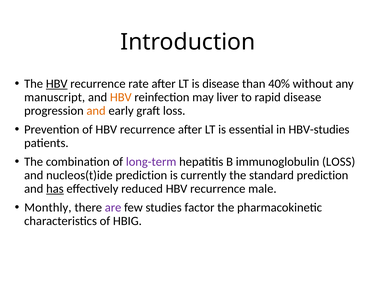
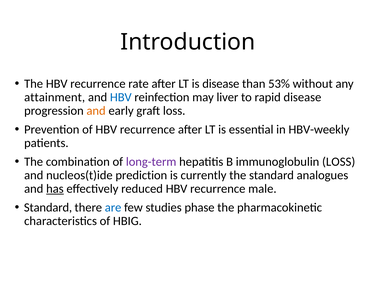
HBV underline: present -> none (57, 84)
40%: 40% -> 53% (279, 84)
manuscript: manuscript -> attainment (55, 97)
HBV colour: orange -> blue (121, 97)
HBV-studies: HBV-studies -> HBV-weekly (319, 129)
standard prediction: prediction -> analogues (322, 175)
Monthly: Monthly -> Standard (48, 208)
are colour: purple -> blue (113, 208)
factor: factor -> phase (200, 208)
